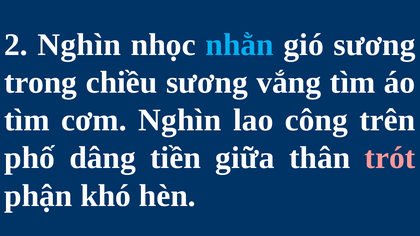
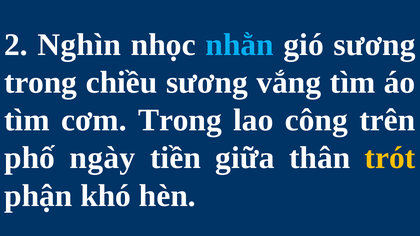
cơm Nghìn: Nghìn -> Trong (180, 120)
dâng: dâng -> ngày (102, 158)
trót colour: pink -> yellow (390, 158)
